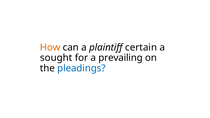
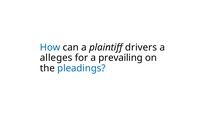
How colour: orange -> blue (50, 47)
certain: certain -> drivers (141, 47)
sought: sought -> alleges (56, 58)
